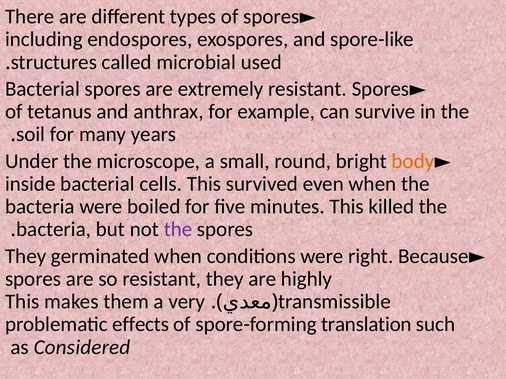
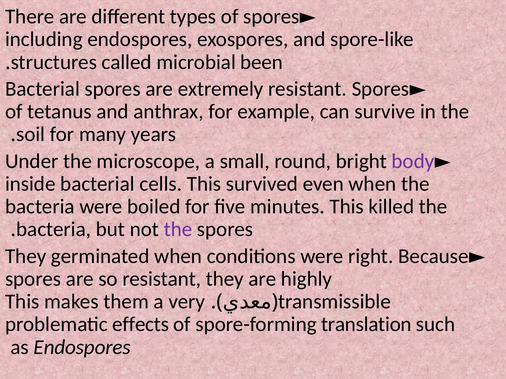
used: used -> been (262, 62)
body colour: orange -> purple (413, 161)
as Considered: Considered -> Endospores (82, 348)
